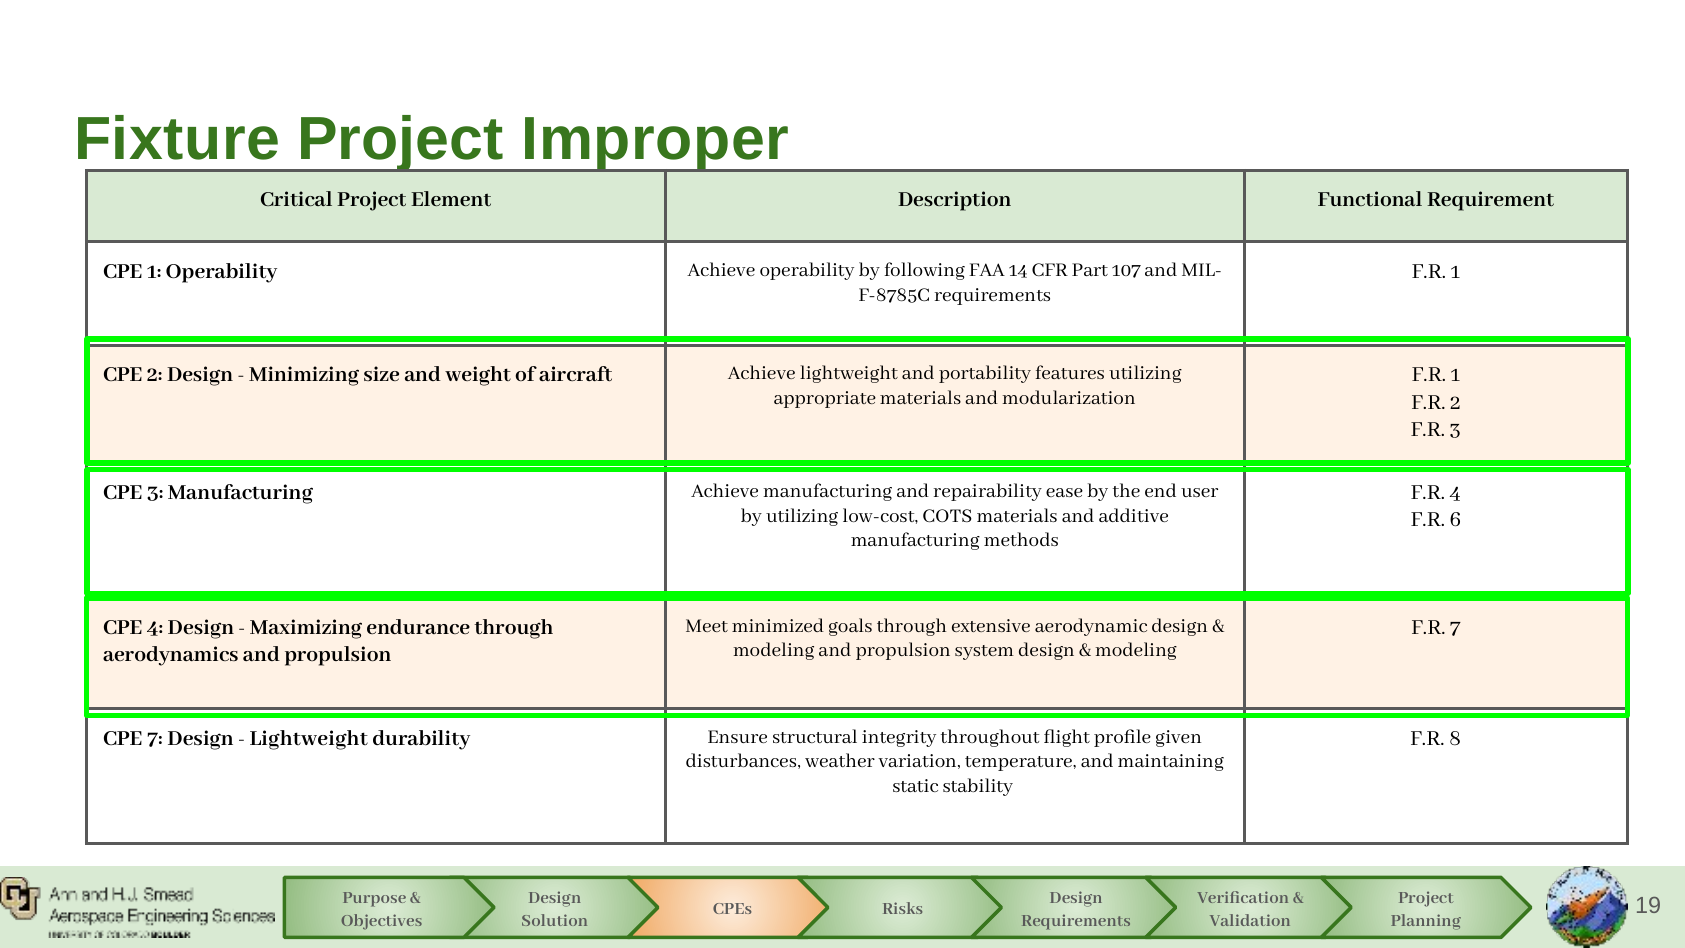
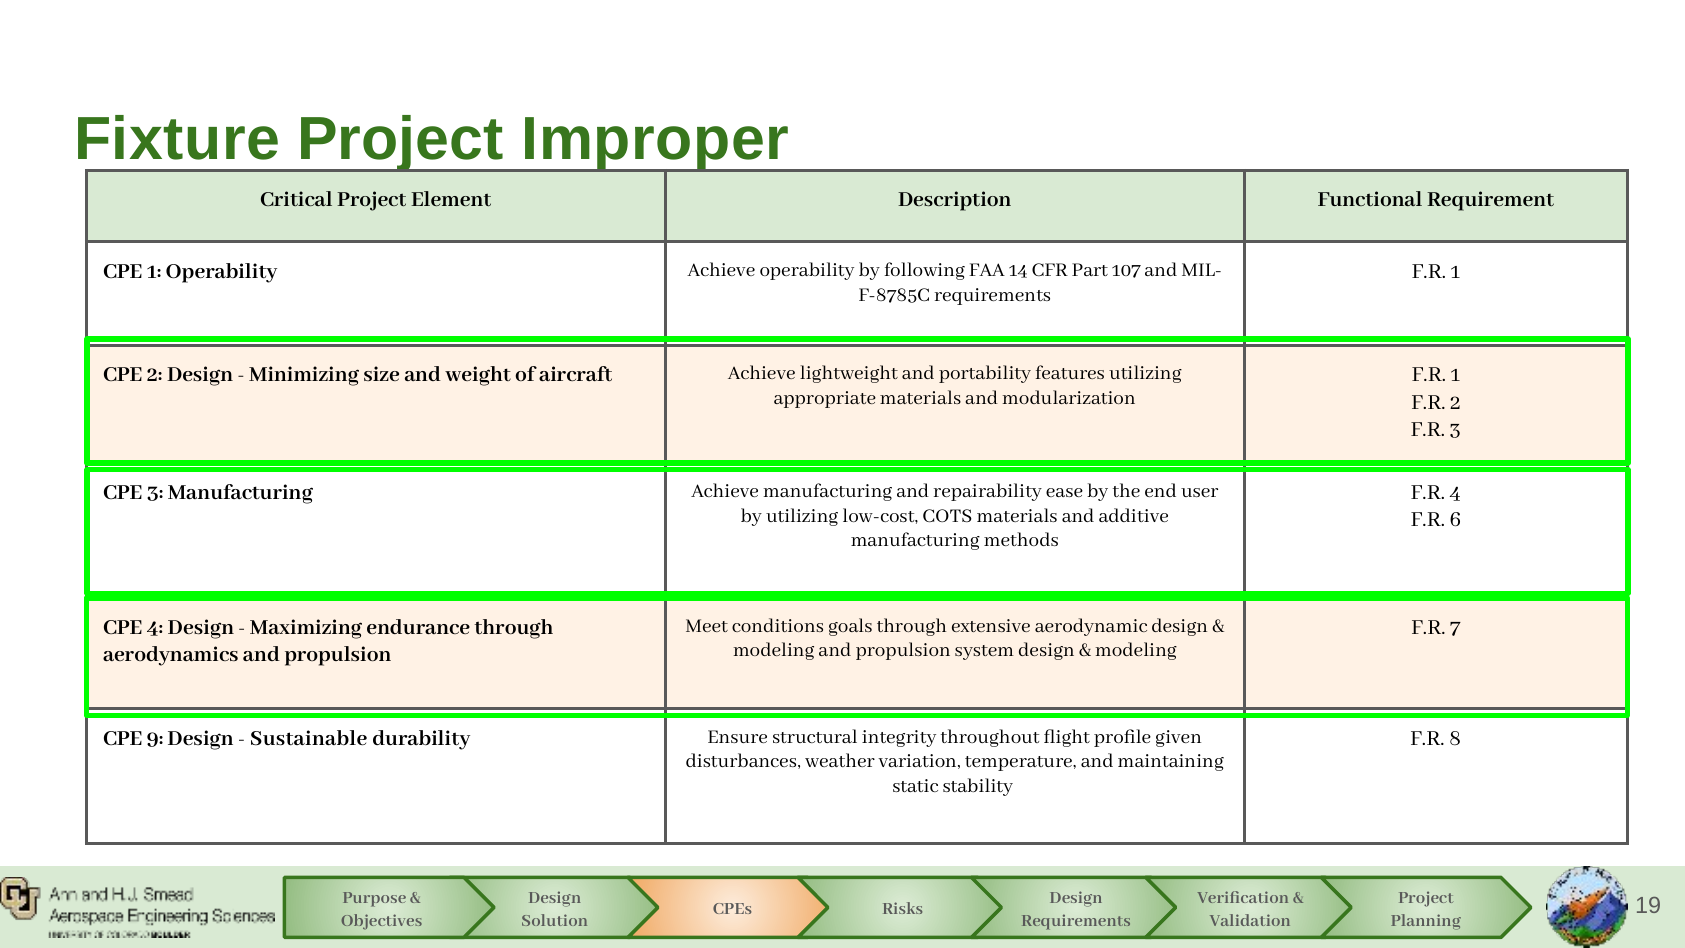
minimized: minimized -> conditions (778, 625)
CPE 7: 7 -> 9 (155, 737)
Lightweight: Lightweight -> Sustainable (309, 737)
